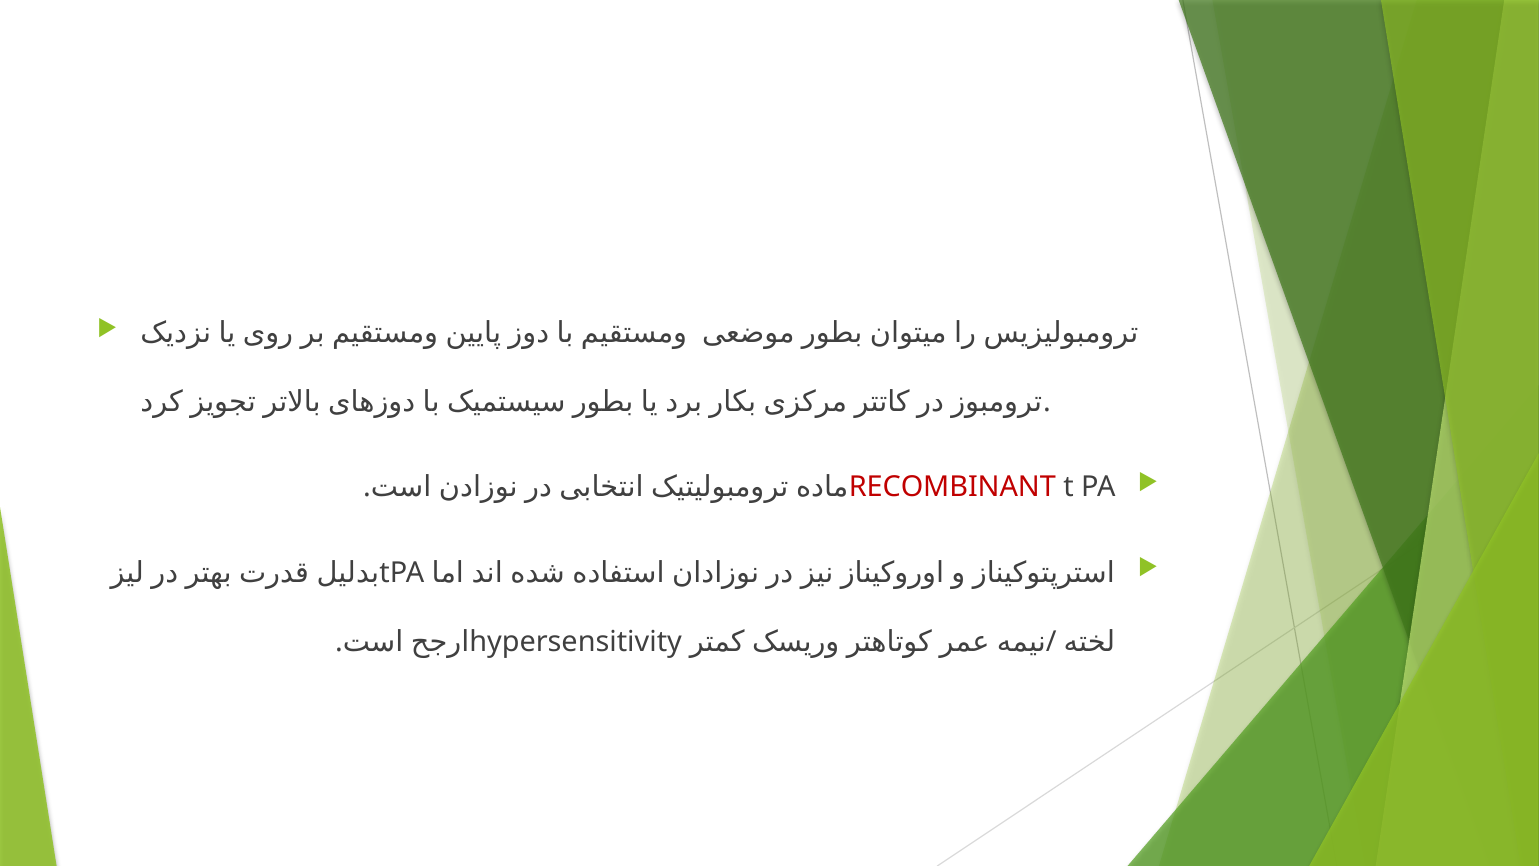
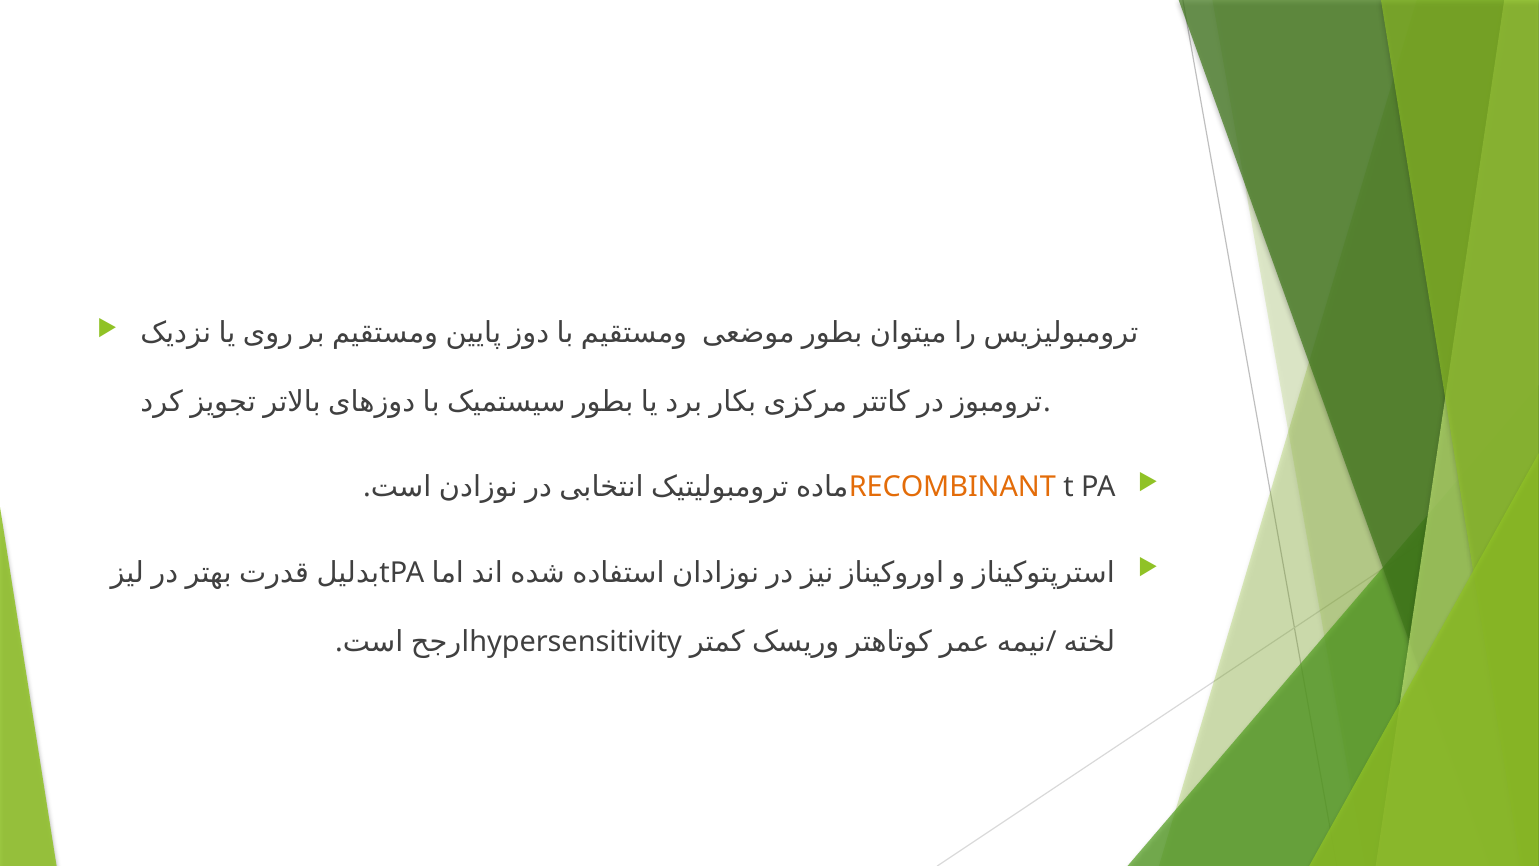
RECOMBINANT colour: red -> orange (952, 487)
